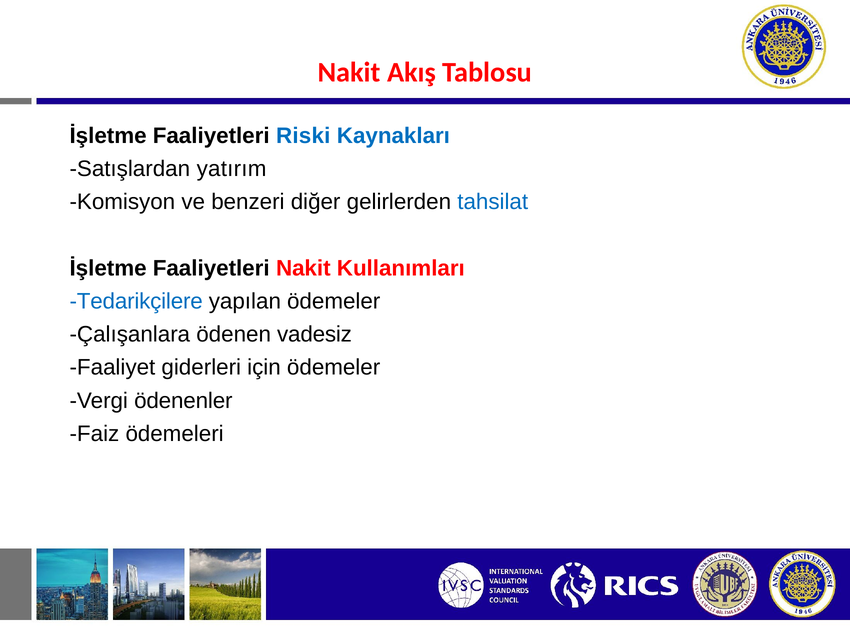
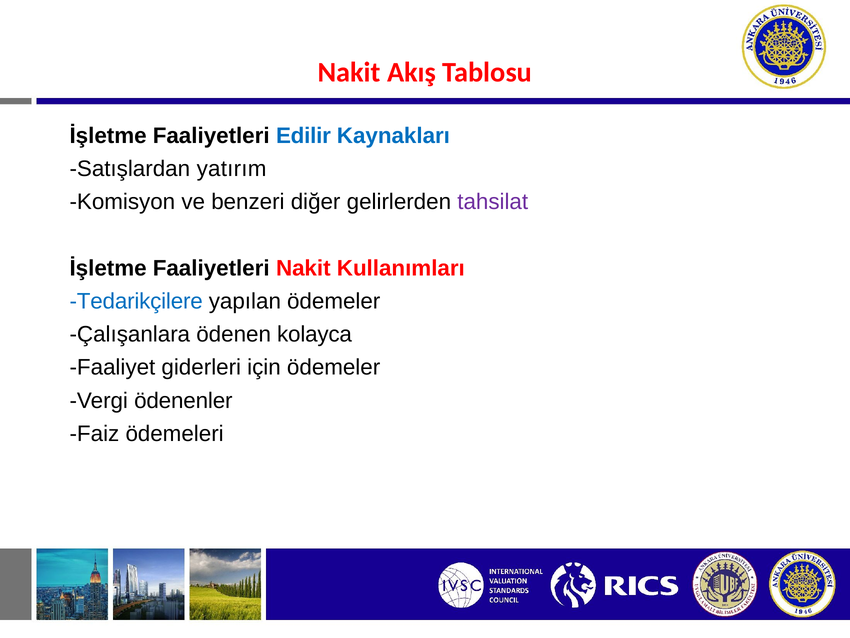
Riski: Riski -> Edilir (303, 136)
tahsilat colour: blue -> purple (493, 202)
vadesiz: vadesiz -> kolayca (315, 334)
